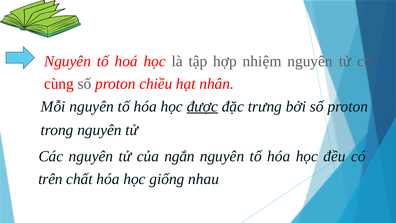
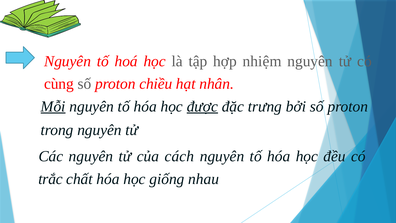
Mỗi underline: none -> present (53, 106)
ngắn: ngắn -> cách (179, 156)
trên: trên -> trắc (51, 179)
